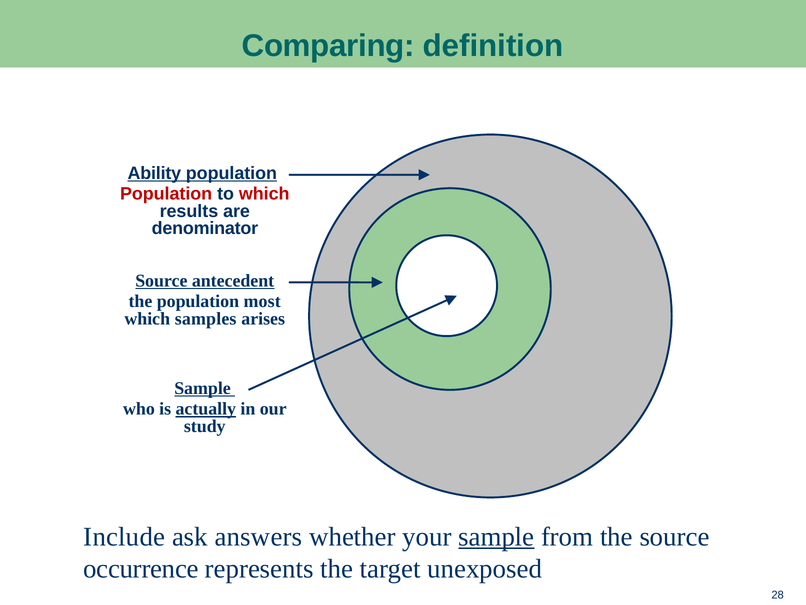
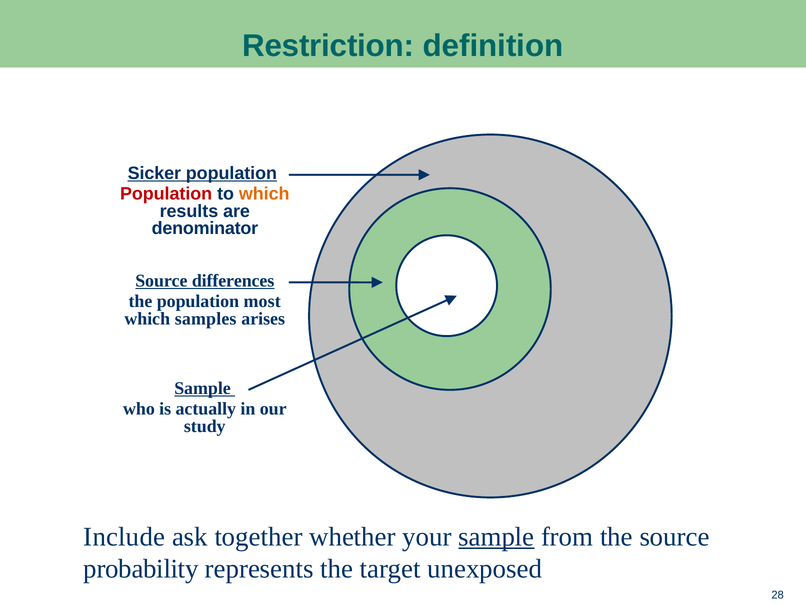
Comparing: Comparing -> Restriction (328, 46)
Ability: Ability -> Sicker (154, 173)
which colour: red -> orange (264, 194)
antecedent: antecedent -> differences (233, 280)
actually underline: present -> none (206, 409)
answers: answers -> together (259, 536)
occurrence: occurrence -> probability (141, 569)
